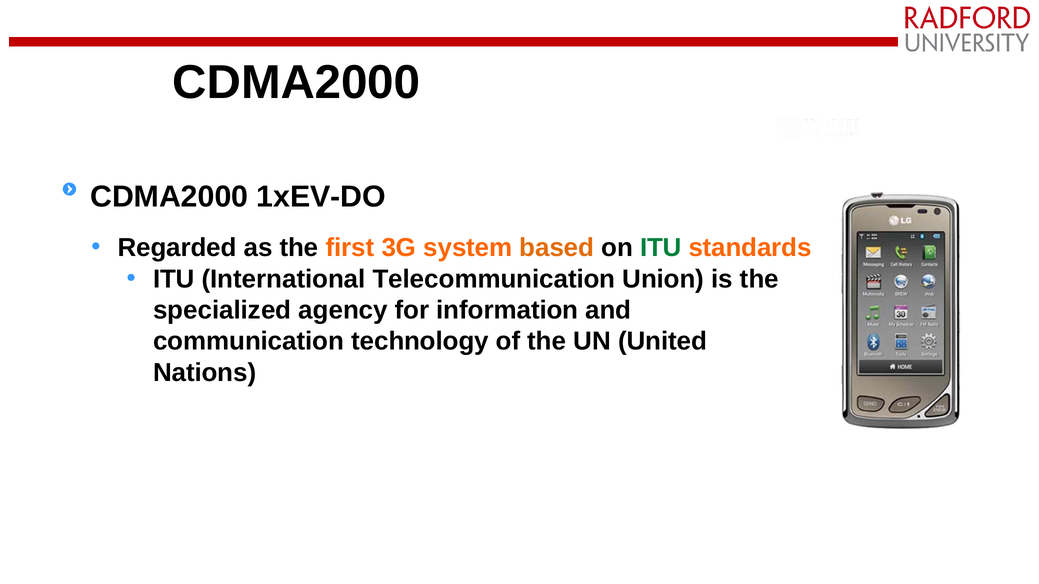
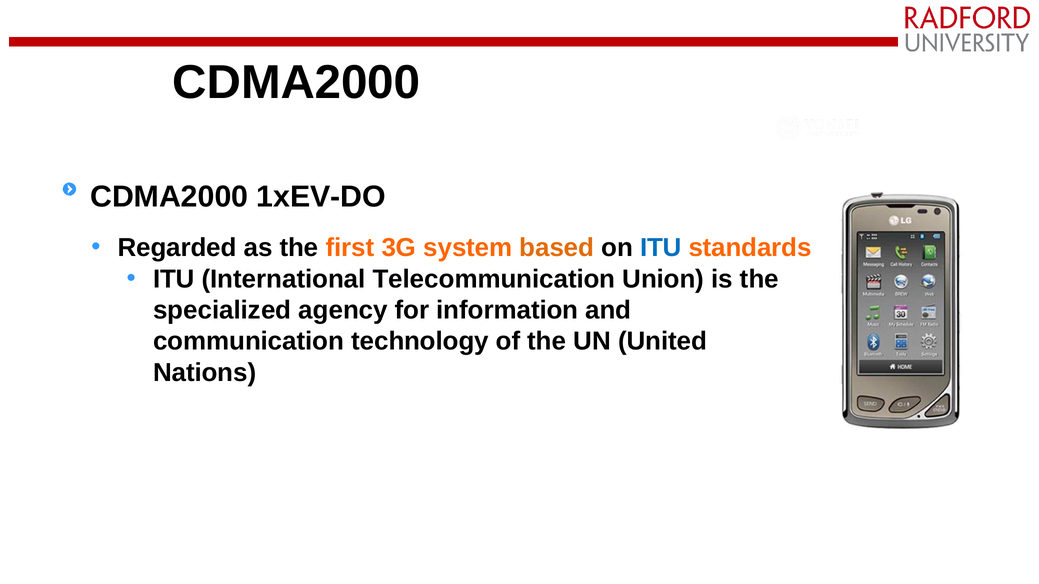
ITU colour: green -> blue (661, 248)
